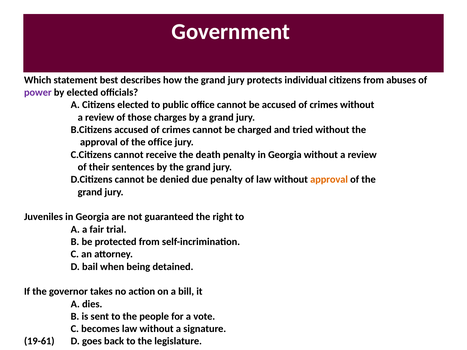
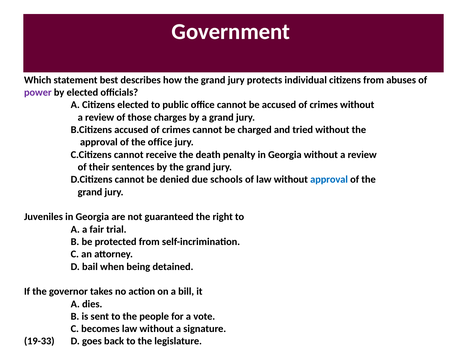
due penalty: penalty -> schools (226, 180)
approval colour: orange -> blue (329, 180)
19-61: 19-61 -> 19-33 (39, 341)
